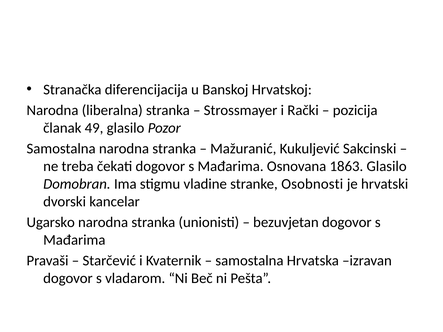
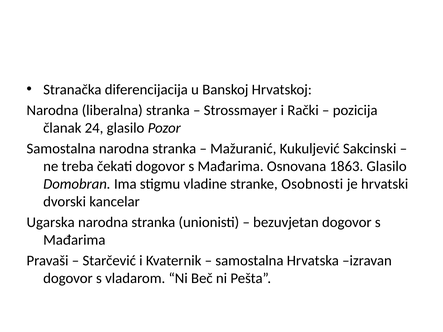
49: 49 -> 24 (94, 128)
Ugarsko: Ugarsko -> Ugarska (51, 223)
